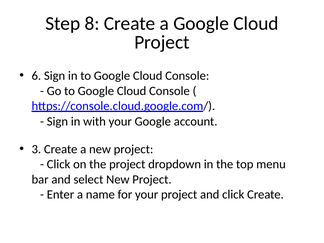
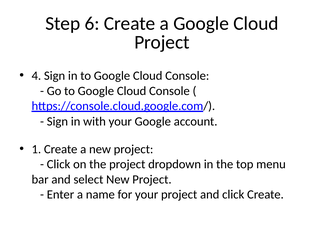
8: 8 -> 6 (92, 24)
6: 6 -> 4 (36, 76)
3: 3 -> 1 (36, 149)
